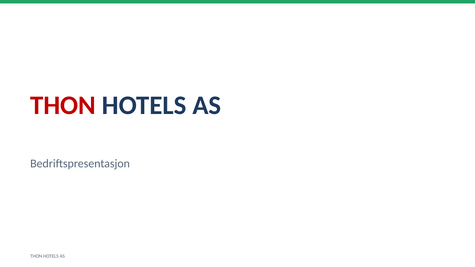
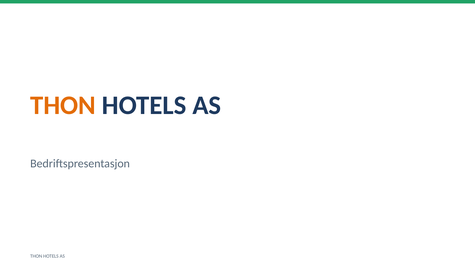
THON colour: red -> orange (63, 105)
